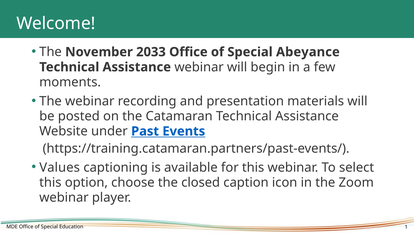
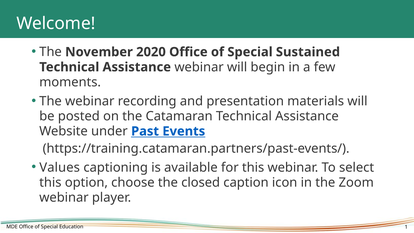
2033: 2033 -> 2020 (151, 52)
Abeyance: Abeyance -> Sustained (308, 52)
